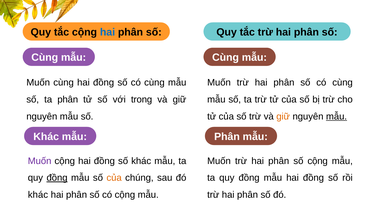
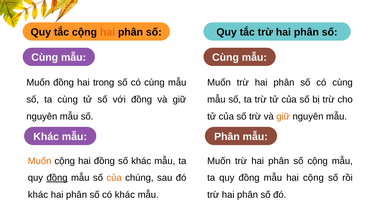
hai colour: blue -> orange (108, 32)
Muốn cùng: cùng -> đồng (64, 83)
đồng: đồng -> trong (104, 83)
ta phân: phân -> cùng (68, 99)
với trong: trong -> đồng (142, 99)
mẫu underline: present -> none (337, 116)
Muốn colour: purple -> orange (40, 161)
mẫu hai đồng: đồng -> cộng (313, 178)
có cộng: cộng -> khác (125, 195)
